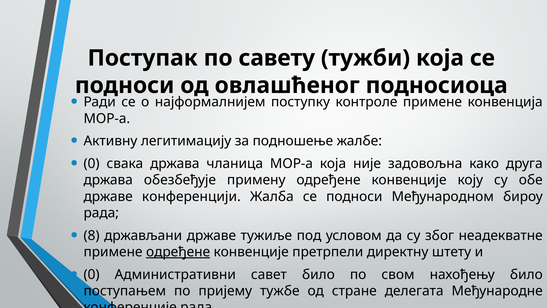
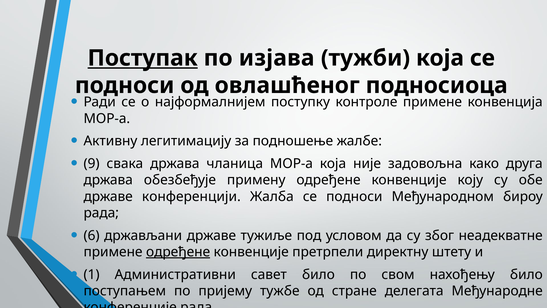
Поступак underline: none -> present (143, 58)
савету: савету -> изјава (277, 58)
0: 0 -> 9 (92, 163)
8: 8 -> 6 (92, 235)
0: 0 -> 1 (92, 274)
